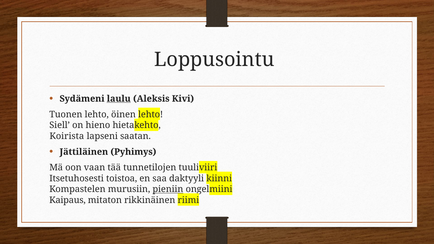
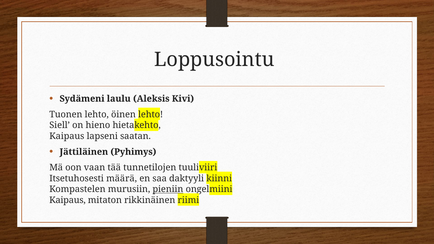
laulu underline: present -> none (119, 99)
Koirista: Koirista -> Kaipaus (67, 136)
toistoa: toistoa -> määrä (122, 178)
